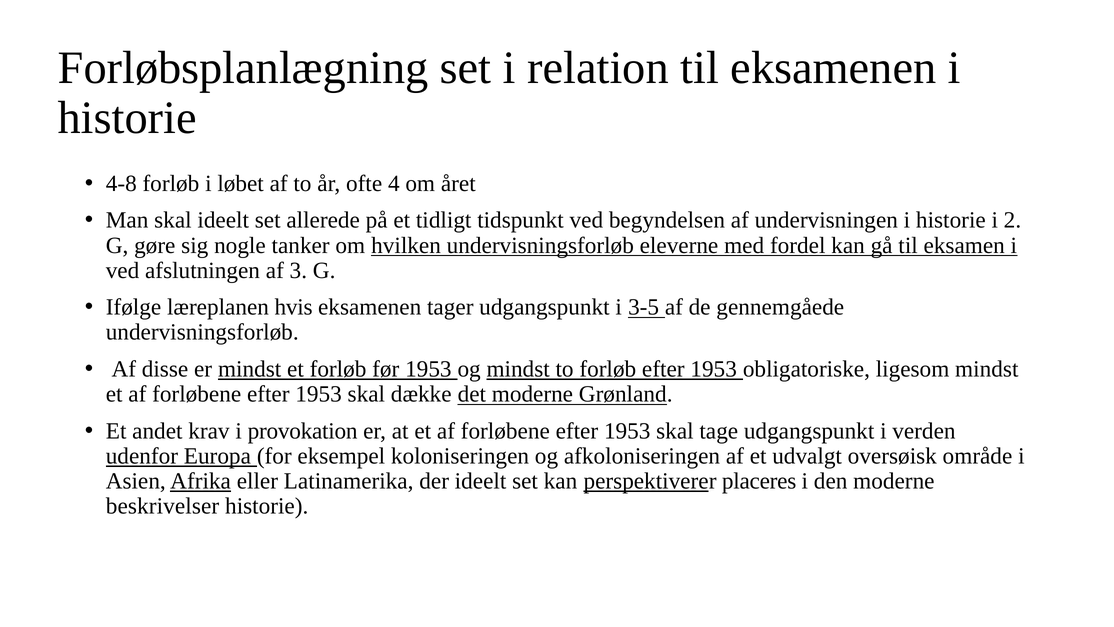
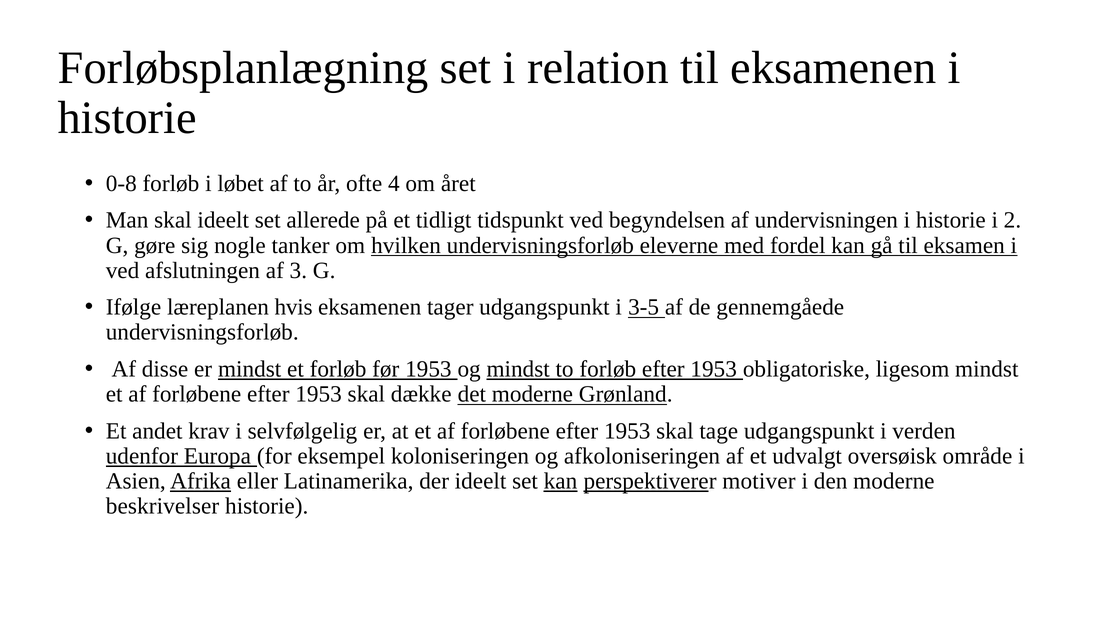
4-8: 4-8 -> 0-8 (121, 183)
provokation: provokation -> selvfølgelig (302, 431)
kan underline: none -> present (561, 481)
placeres: placeres -> motiver (759, 481)
